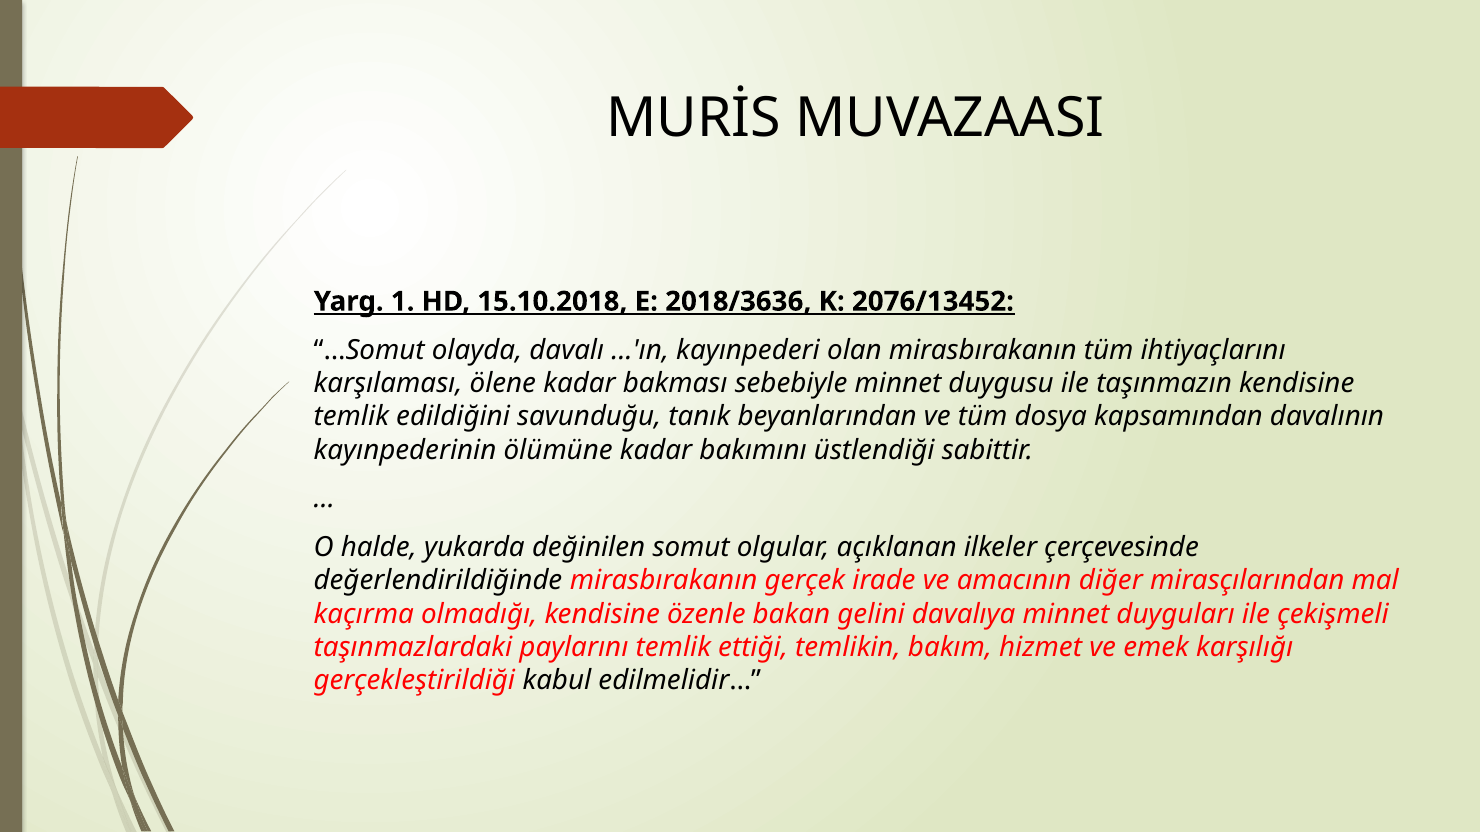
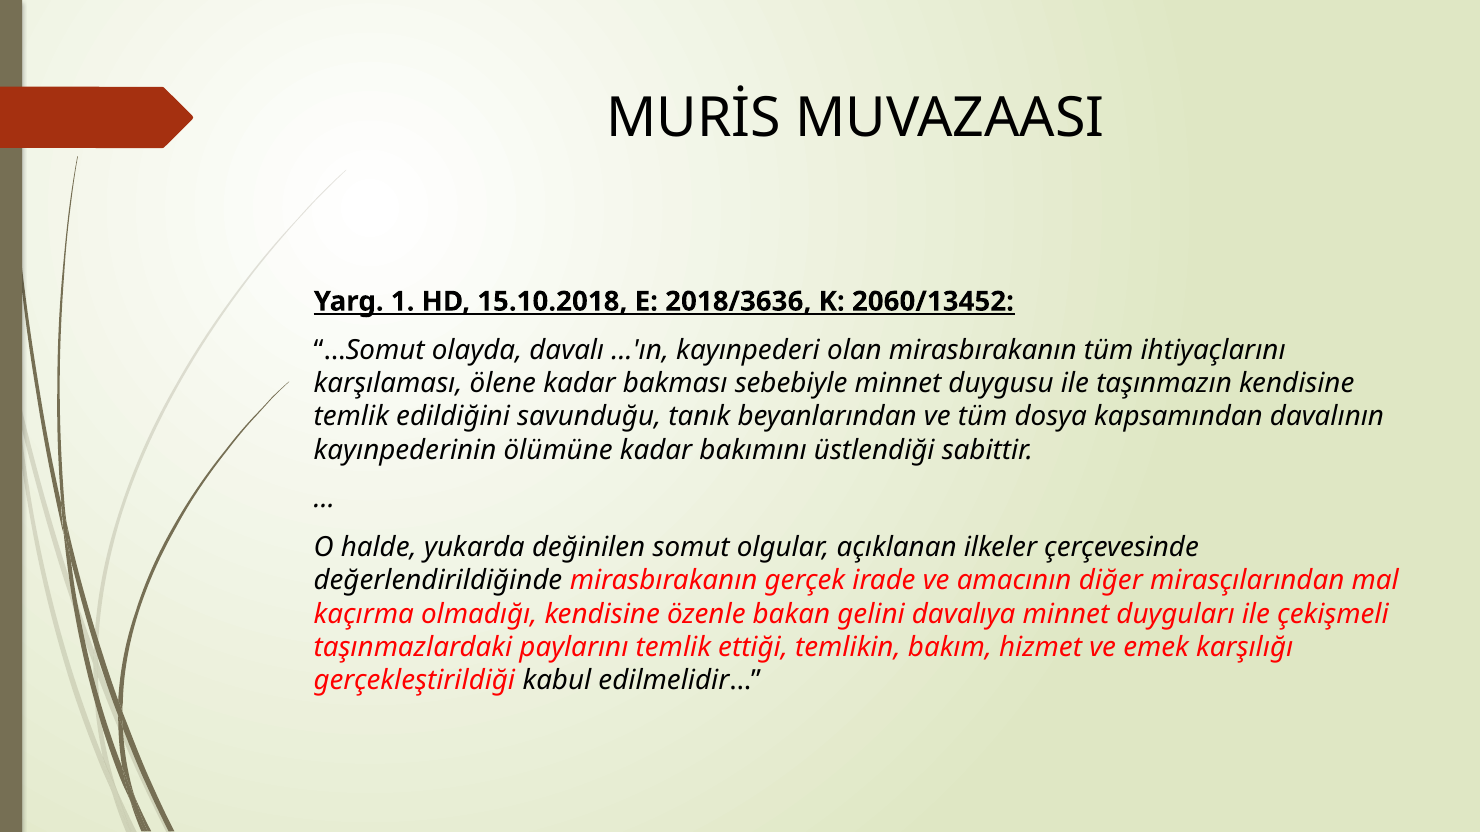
2076/13452: 2076/13452 -> 2060/13452 (933, 302)
